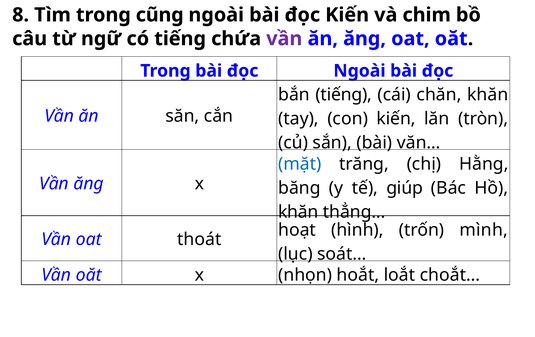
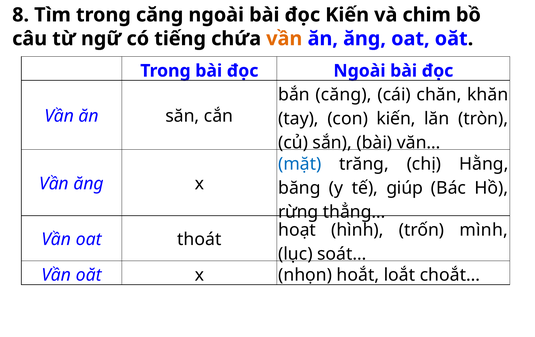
trong cũng: cũng -> căng (160, 15)
vần colour: purple -> orange (284, 39)
bắn tiếng: tiếng -> căng (344, 95)
khăn: khăn -> rừng (298, 212)
